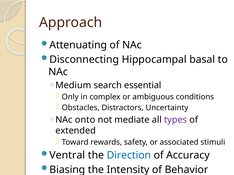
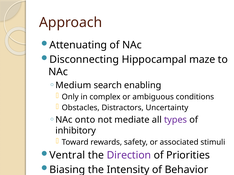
basal: basal -> maze (202, 60)
essential: essential -> enabling (143, 85)
extended: extended -> inhibitory (76, 131)
Direction colour: blue -> purple (129, 156)
Accuracy: Accuracy -> Priorities (188, 156)
